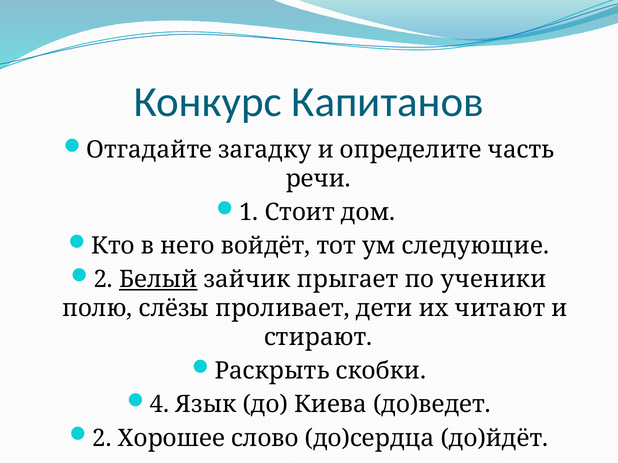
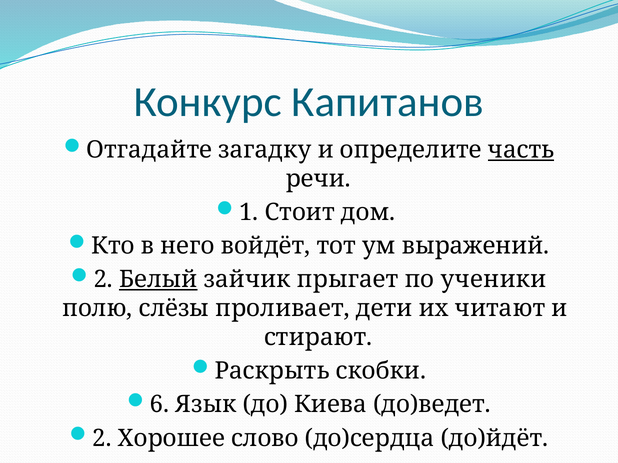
часть underline: none -> present (521, 150)
следующие: следующие -> выражений (476, 246)
4: 4 -> 6 (159, 405)
